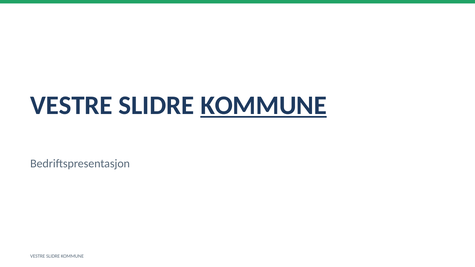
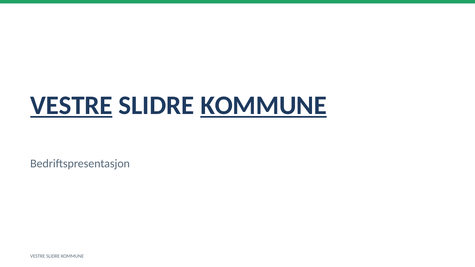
VESTRE underline: none -> present (71, 105)
